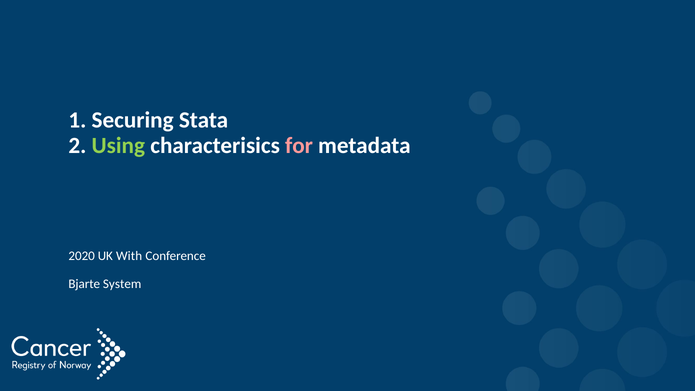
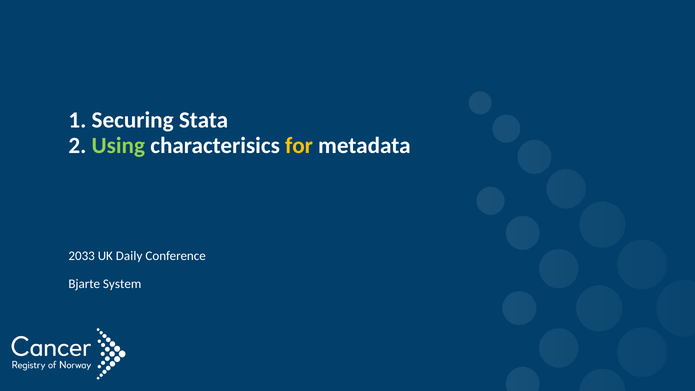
for colour: pink -> yellow (299, 145)
2020: 2020 -> 2033 (82, 256)
With: With -> Daily (129, 256)
